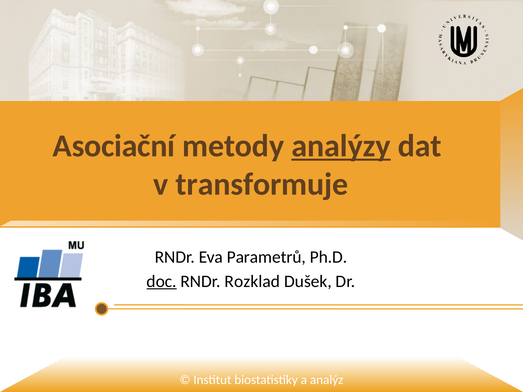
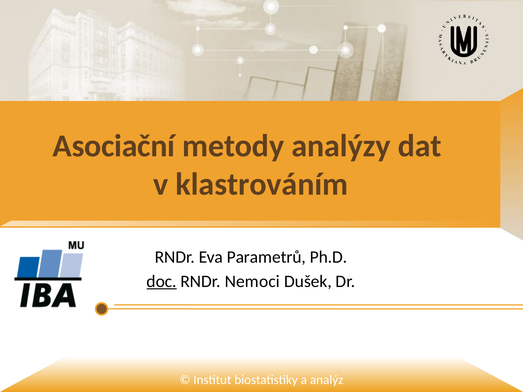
analýzy underline: present -> none (341, 146)
transformuje: transformuje -> klastrováním (262, 184)
Rozklad: Rozklad -> Nemoci (252, 282)
